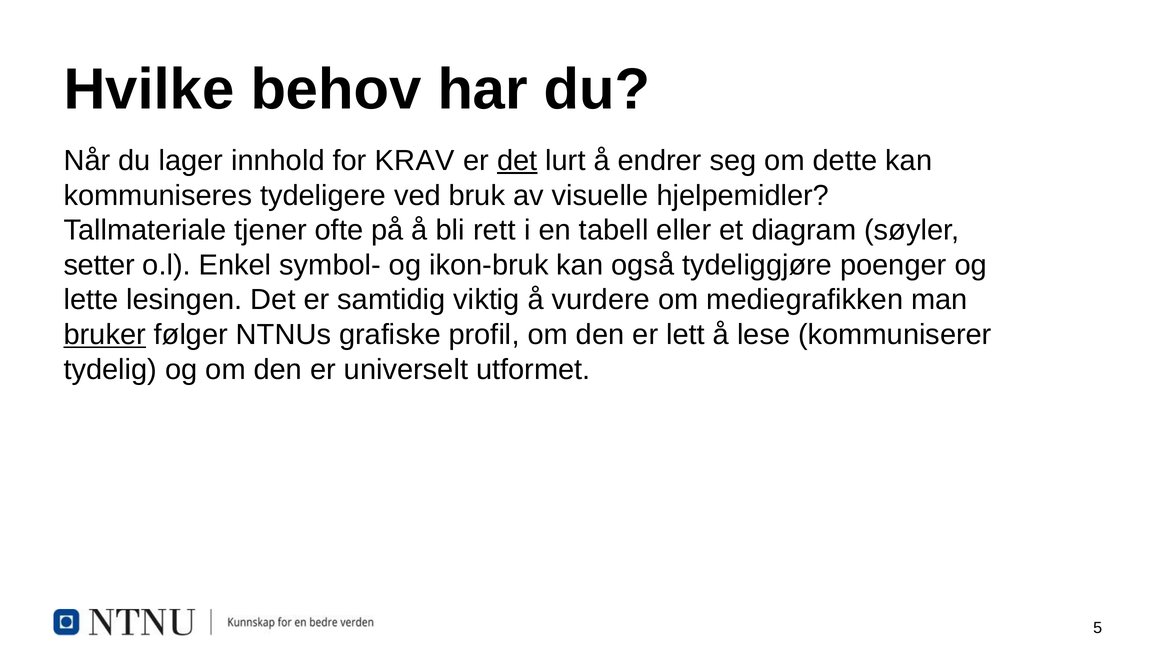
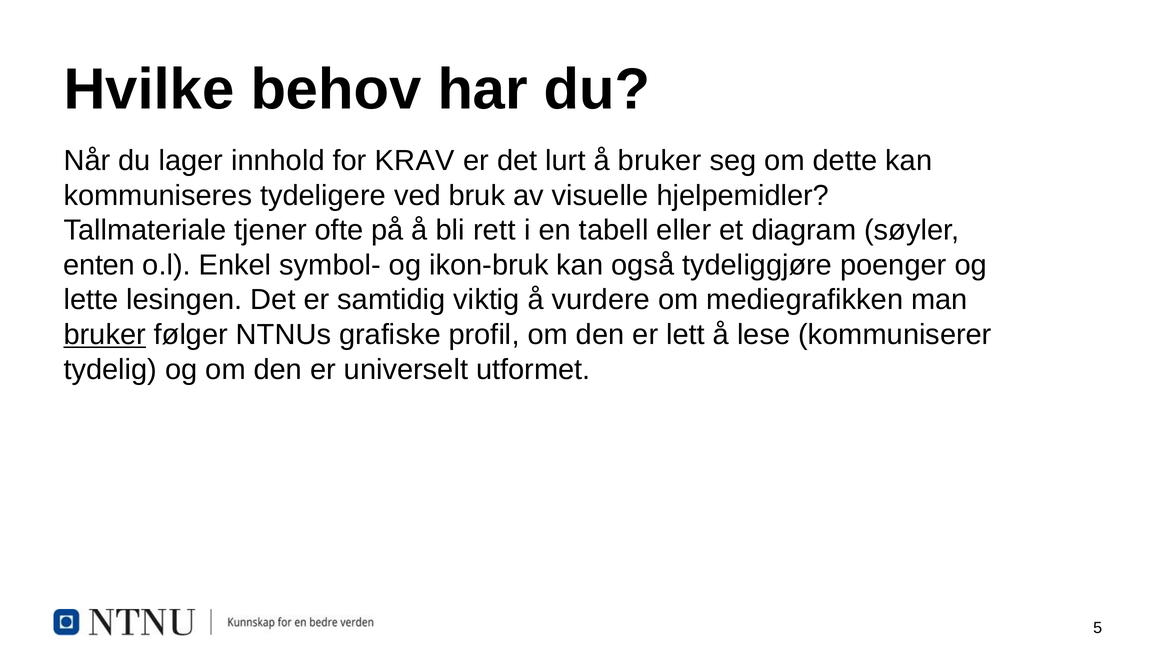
det underline: present -> none (517, 161)
å endrer: endrer -> bruker (660, 161)
setter: setter -> enten (99, 265)
